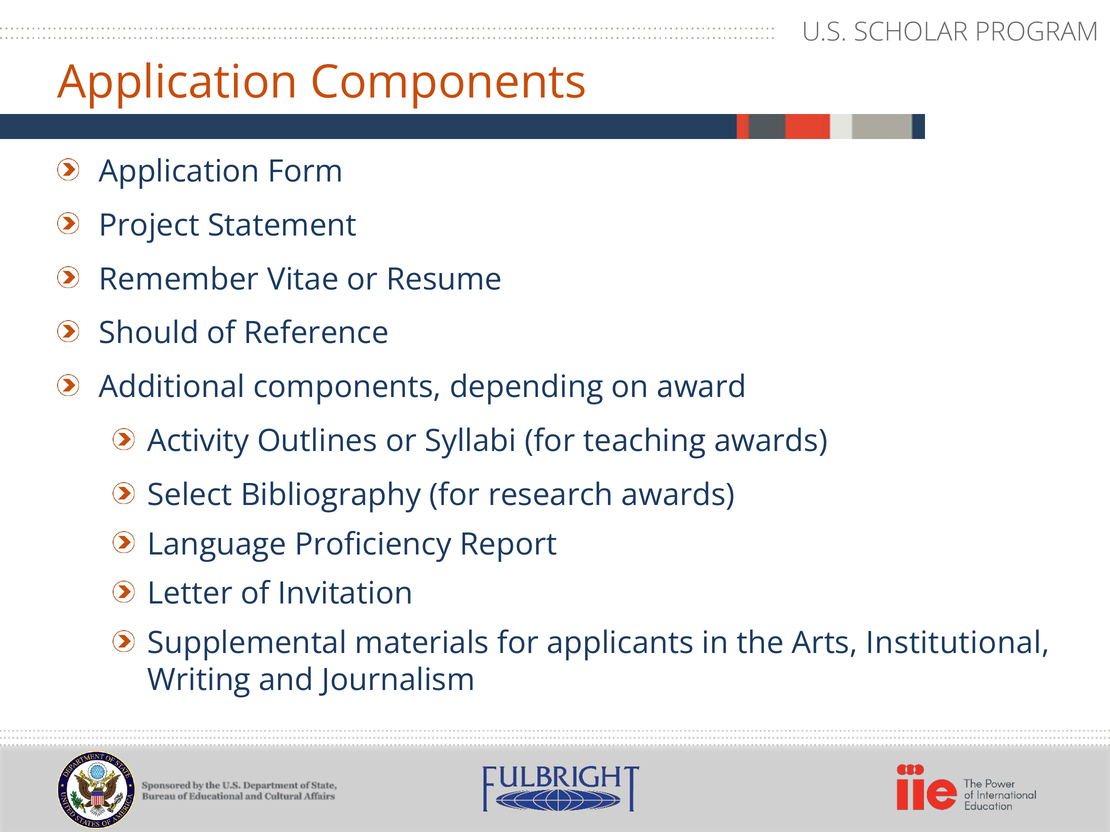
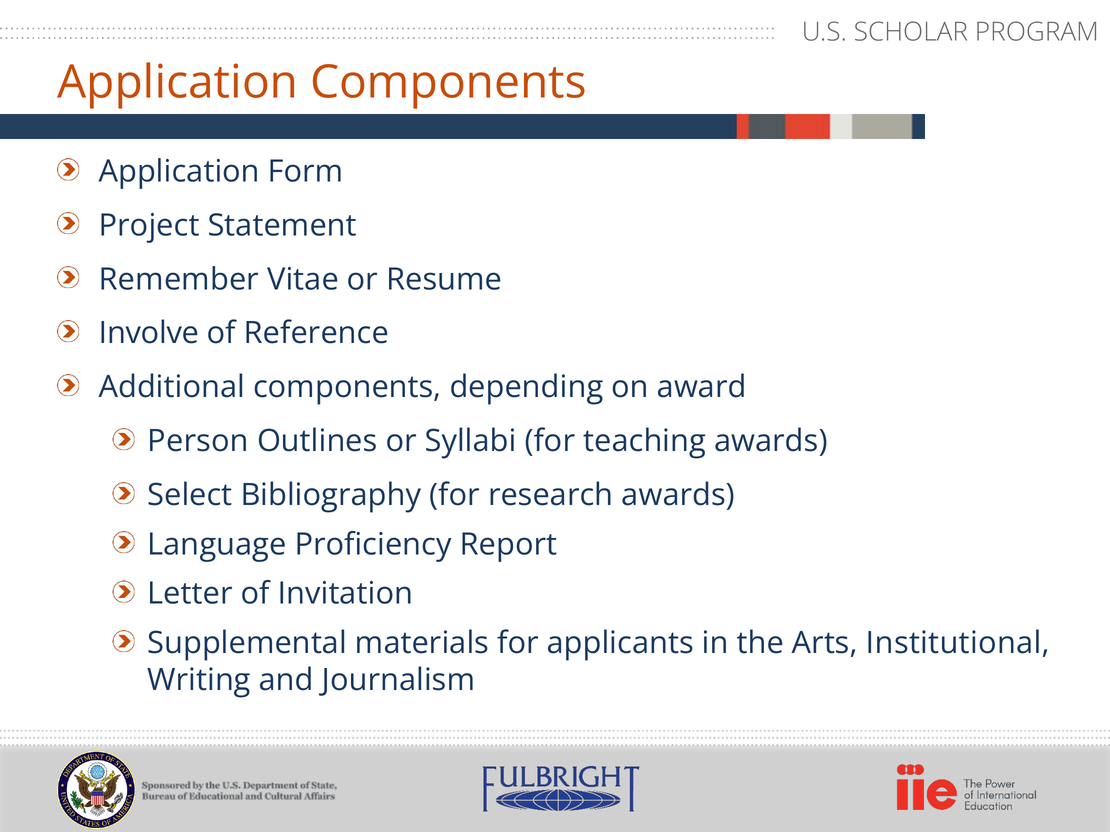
Should: Should -> Involve (149, 333)
Activity: Activity -> Person (198, 441)
